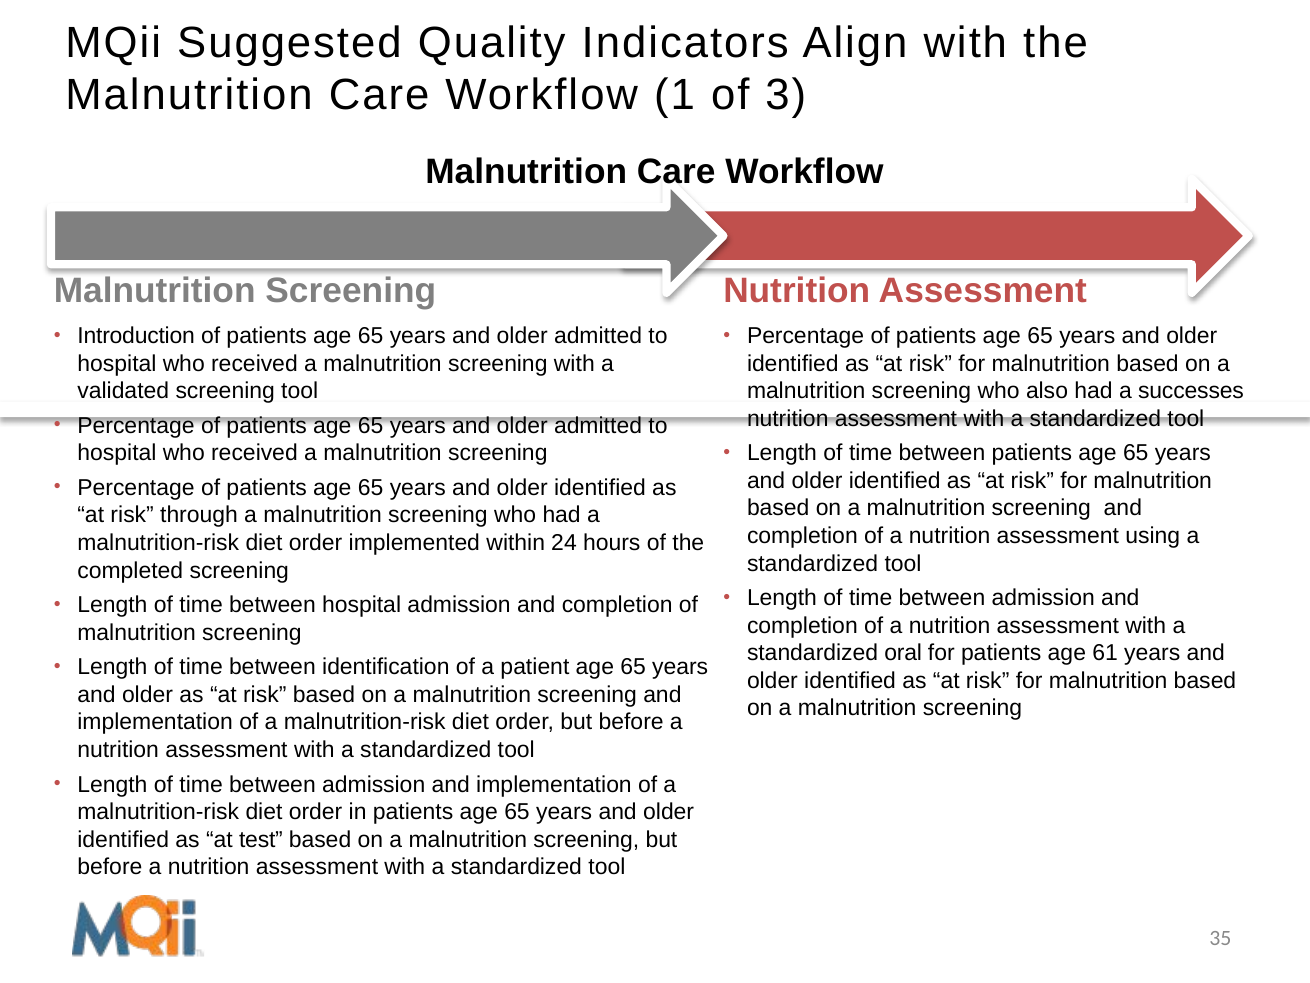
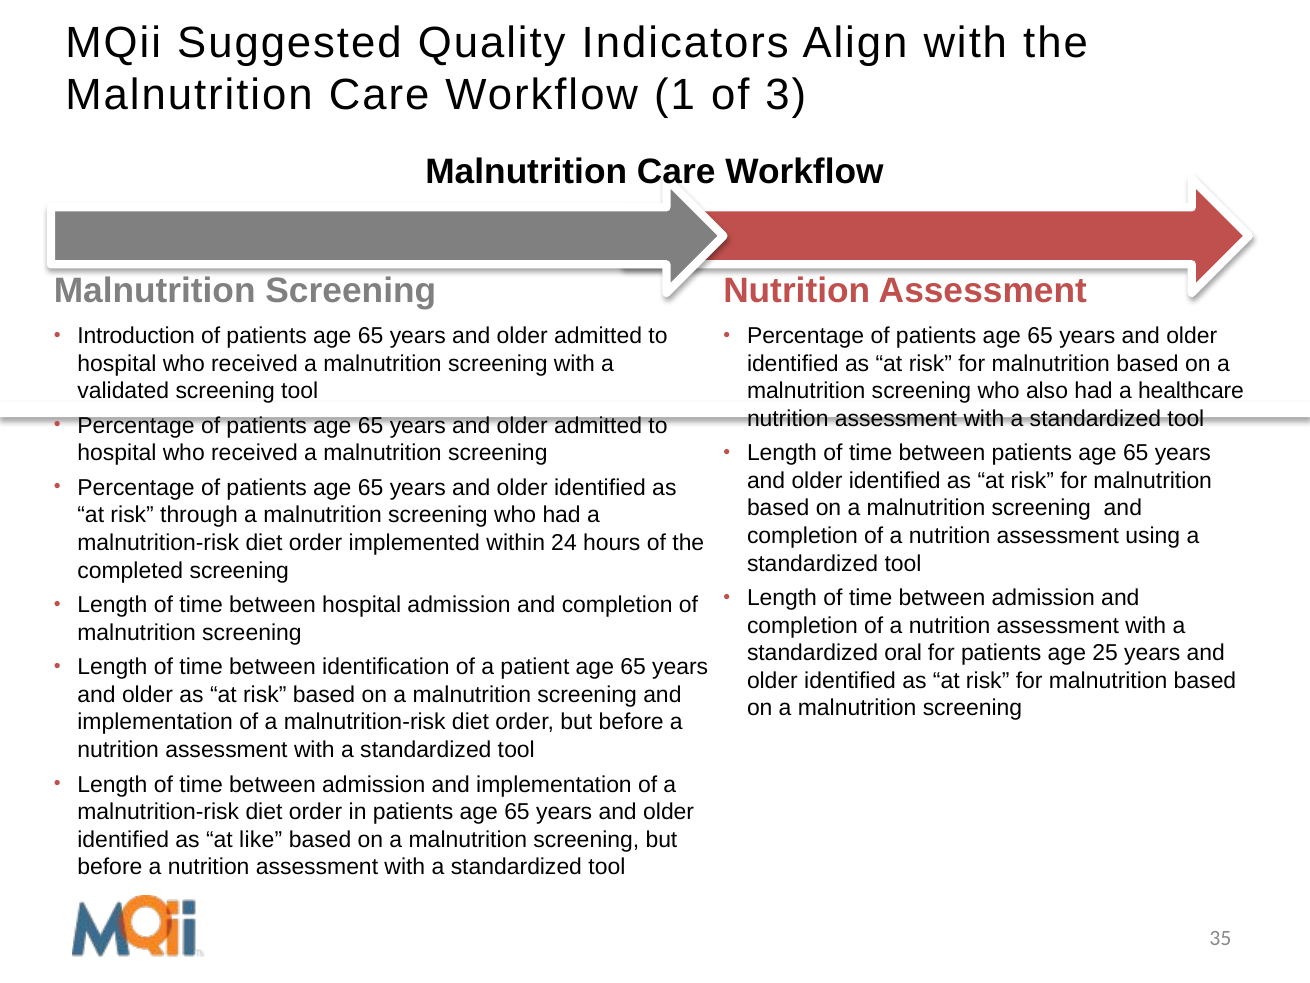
successes: successes -> healthcare (1191, 391)
61: 61 -> 25 (1105, 653)
test: test -> like (261, 839)
